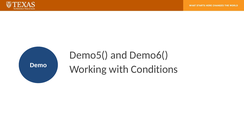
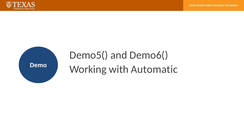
Conditions: Conditions -> Automatic (154, 70)
